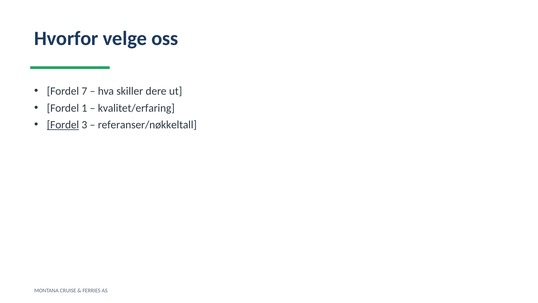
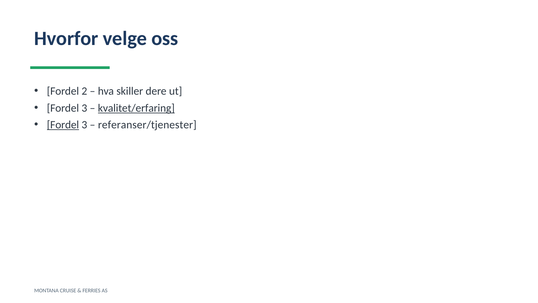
7: 7 -> 2 (84, 91)
1: 1 -> 3 (84, 108)
kvalitet/erfaring underline: none -> present (136, 108)
referanser/nøkkeltall: referanser/nøkkeltall -> referanser/tjenester (147, 125)
